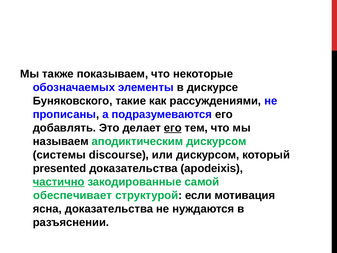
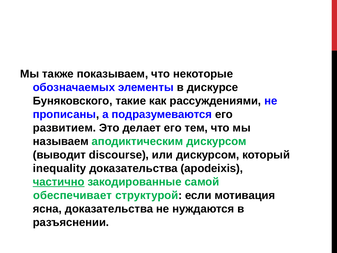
добавлять: добавлять -> развитием (64, 128)
его underline: present -> none (173, 128)
системы: системы -> выводит (59, 155)
presented: presented -> inequality (60, 168)
